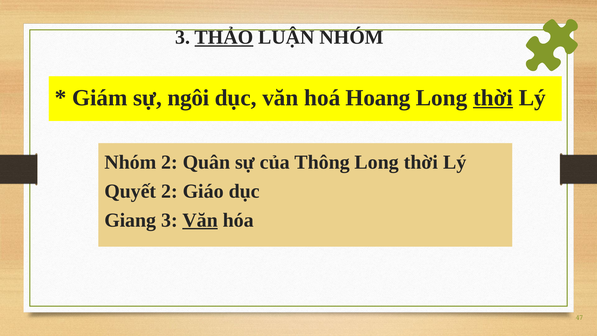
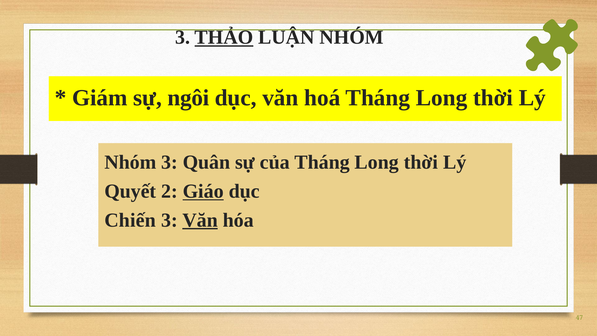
hoá Hoang: Hoang -> Tháng (378, 98)
thời underline: present -> none (493, 98)
Nhóm 2: 2 -> 3 (170, 162)
của Thông: Thông -> Tháng (322, 162)
Giáo underline: none -> present (203, 191)
Giang: Giang -> Chiến (130, 220)
